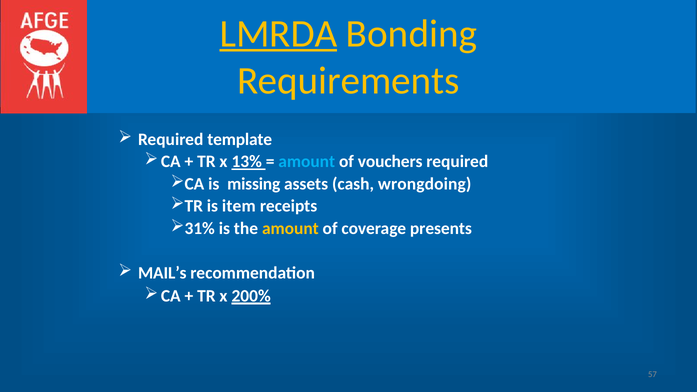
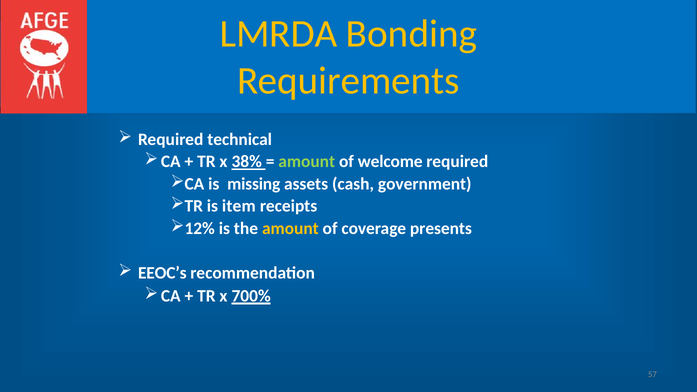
LMRDA underline: present -> none (278, 34)
template: template -> technical (240, 139)
13%: 13% -> 38% (247, 162)
amount colour: light blue -> light green (307, 162)
vouchers: vouchers -> welcome (390, 162)
wrongdoing: wrongdoing -> government (425, 184)
31%: 31% -> 12% (200, 229)
MAIL’s: MAIL’s -> EEOC’s (162, 273)
200%: 200% -> 700% (251, 296)
